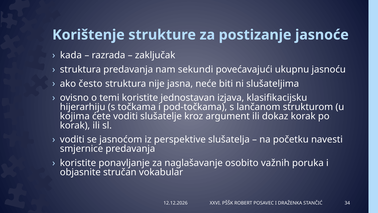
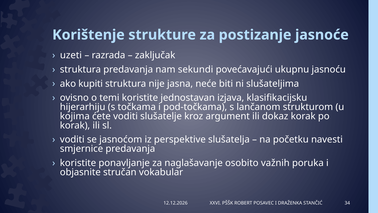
kada: kada -> uzeti (71, 55)
često: često -> kupiti (91, 84)
